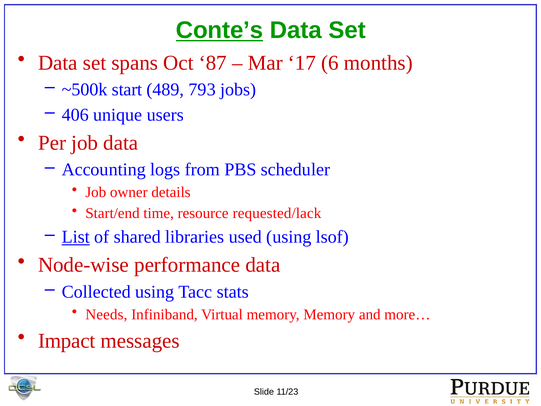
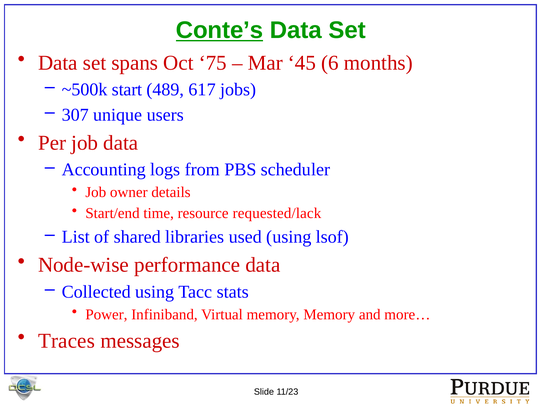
87: 87 -> 75 (213, 63)
17: 17 -> 45 (302, 63)
793: 793 -> 617 (202, 90)
406: 406 -> 307 (75, 115)
List underline: present -> none (76, 237)
Needs: Needs -> Power (106, 314)
Impact: Impact -> Traces (67, 341)
